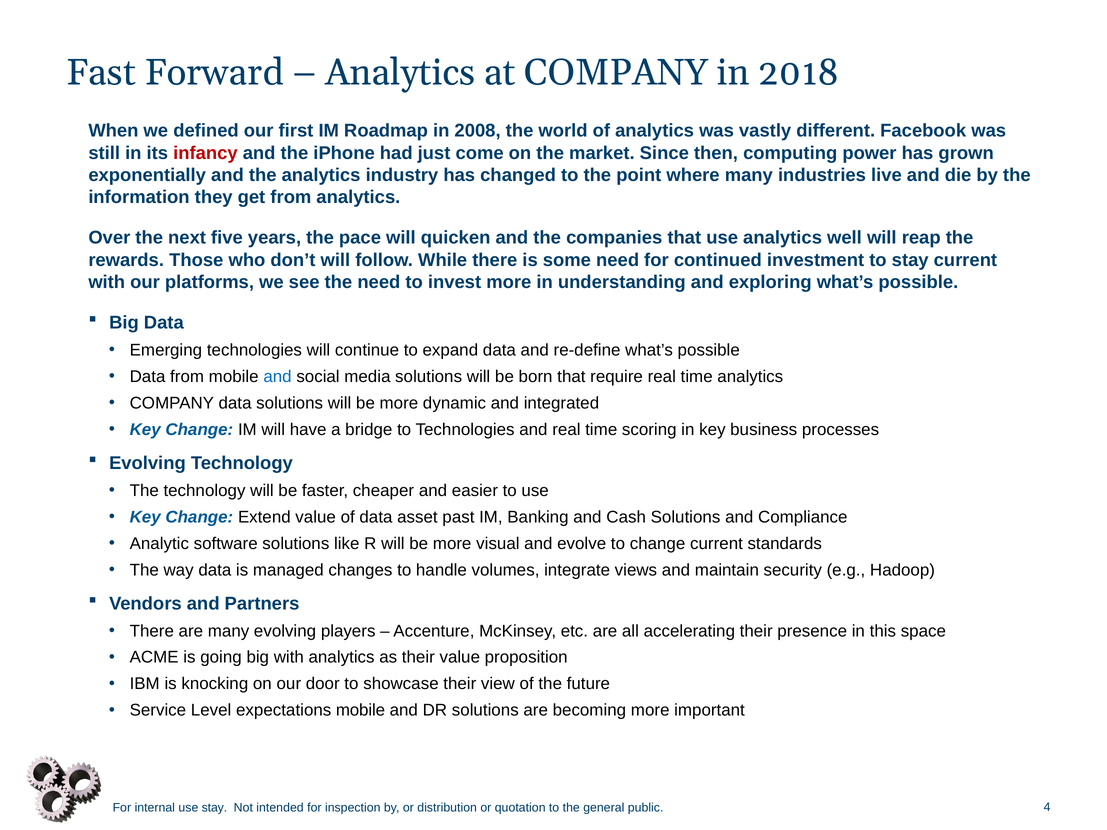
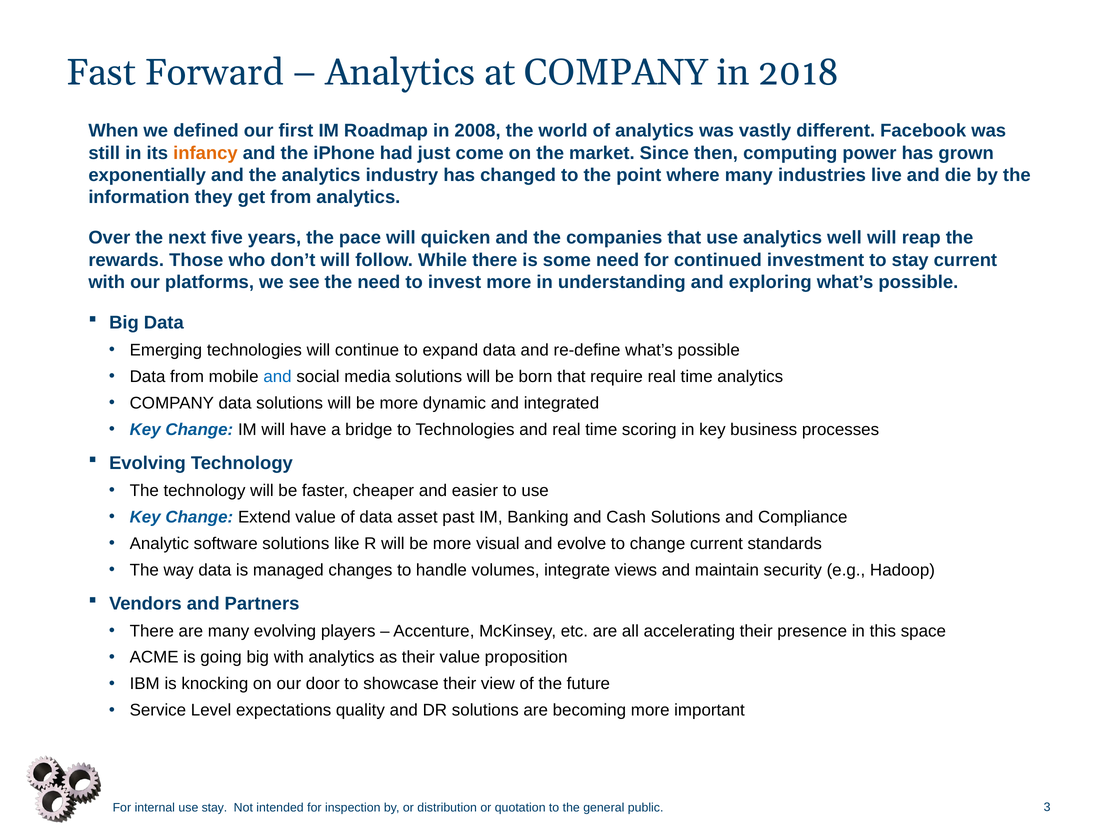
infancy colour: red -> orange (205, 153)
expectations mobile: mobile -> quality (360, 711)
4: 4 -> 3 (1047, 808)
